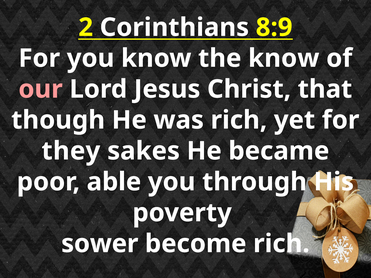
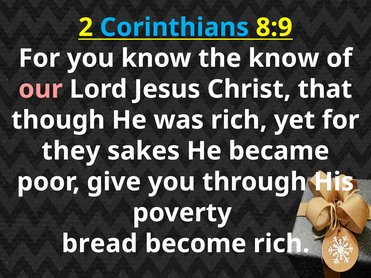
Corinthians colour: white -> light blue (174, 27)
able: able -> give (114, 182)
sower: sower -> bread (100, 244)
